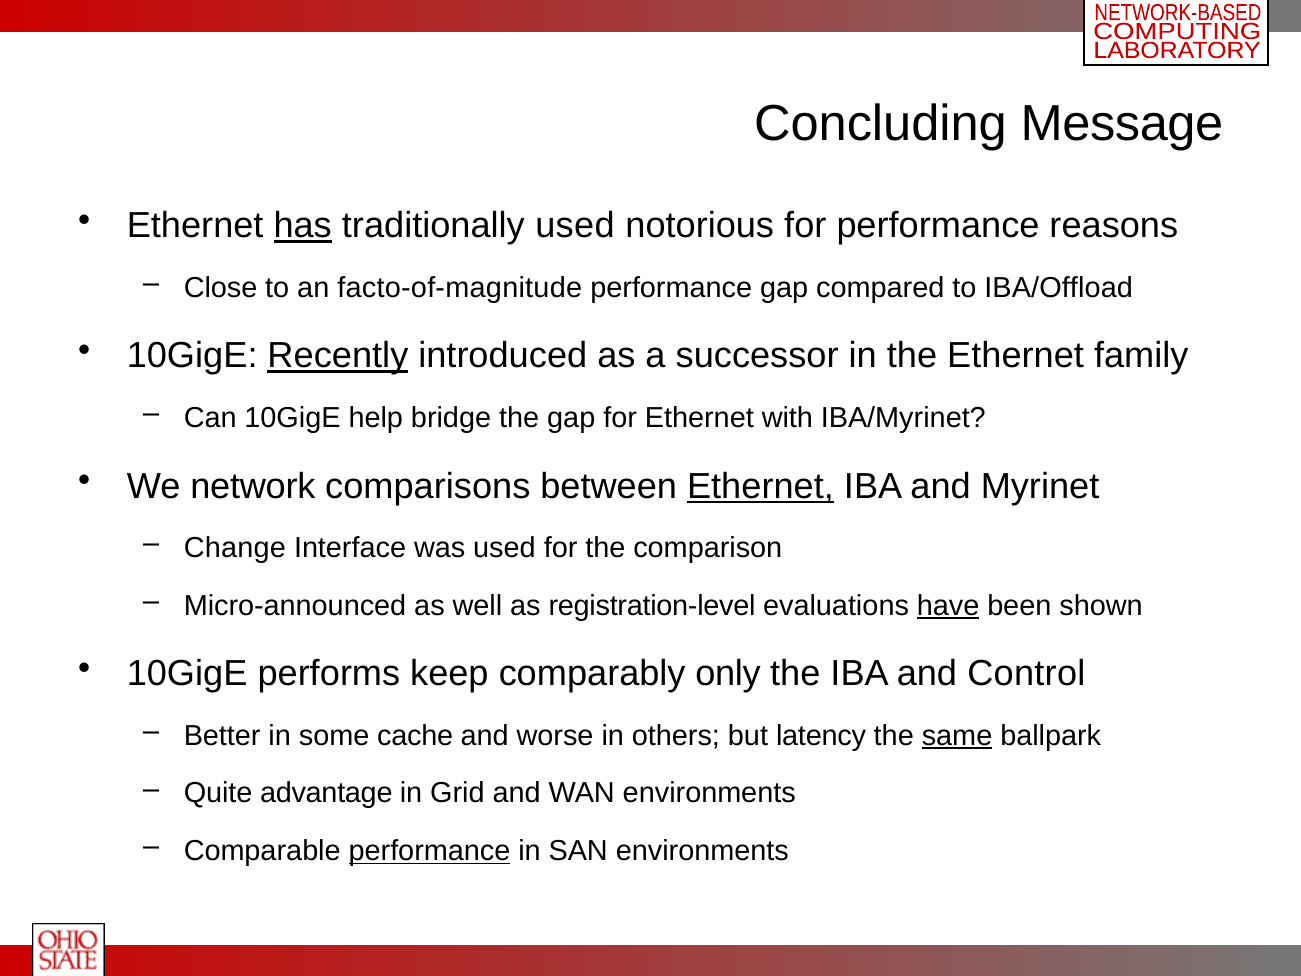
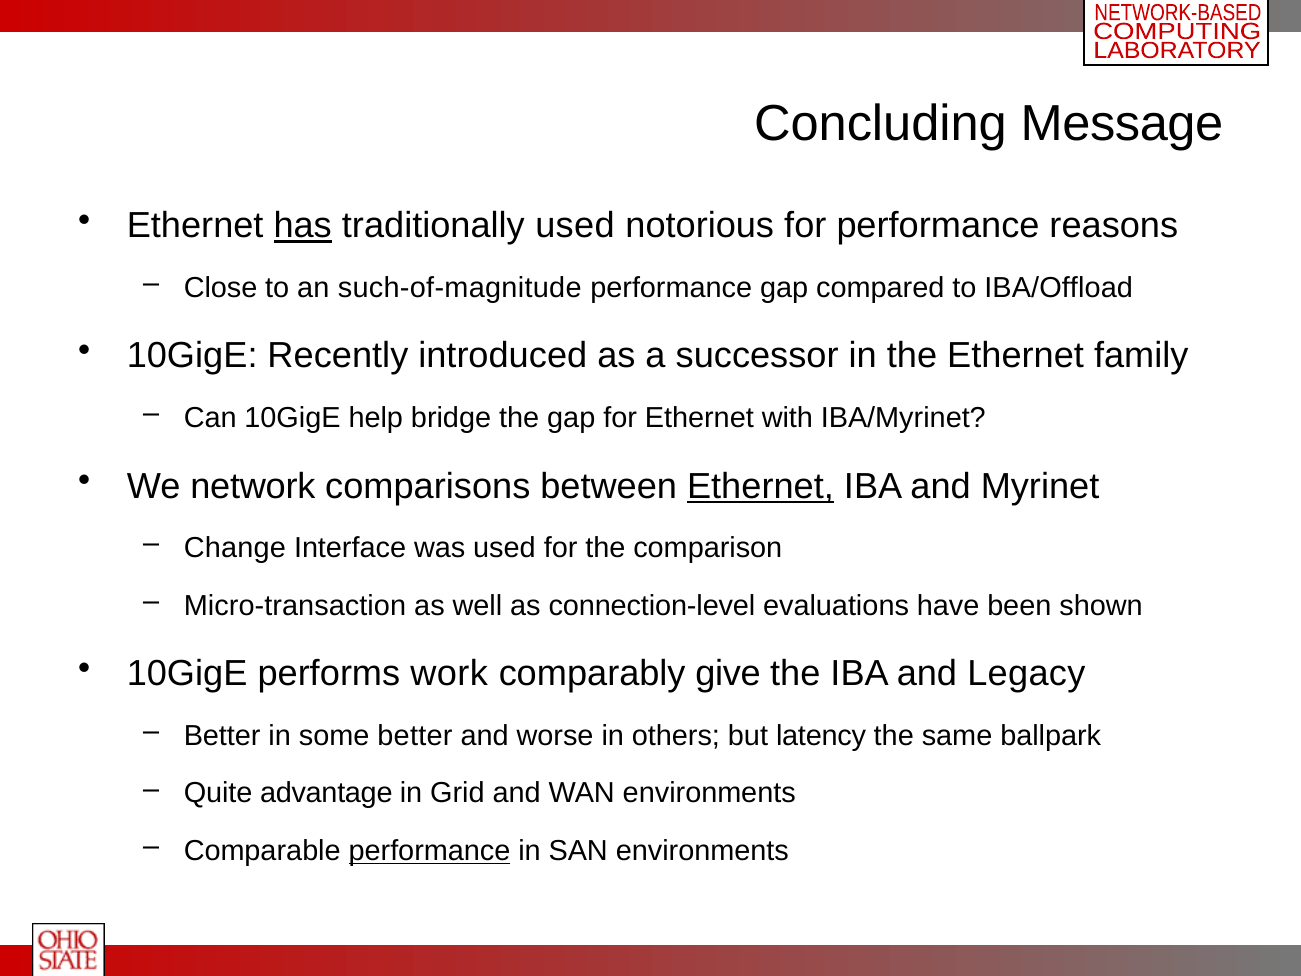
facto-of-magnitude: facto-of-magnitude -> such-of-magnitude (460, 287)
Recently underline: present -> none (338, 356)
Micro-announced: Micro-announced -> Micro-transaction (295, 605)
registration-level: registration-level -> connection-level (652, 605)
have underline: present -> none (948, 605)
keep: keep -> work (449, 674)
only: only -> give (728, 674)
Control: Control -> Legacy (1026, 674)
some cache: cache -> better (415, 735)
same underline: present -> none (957, 735)
